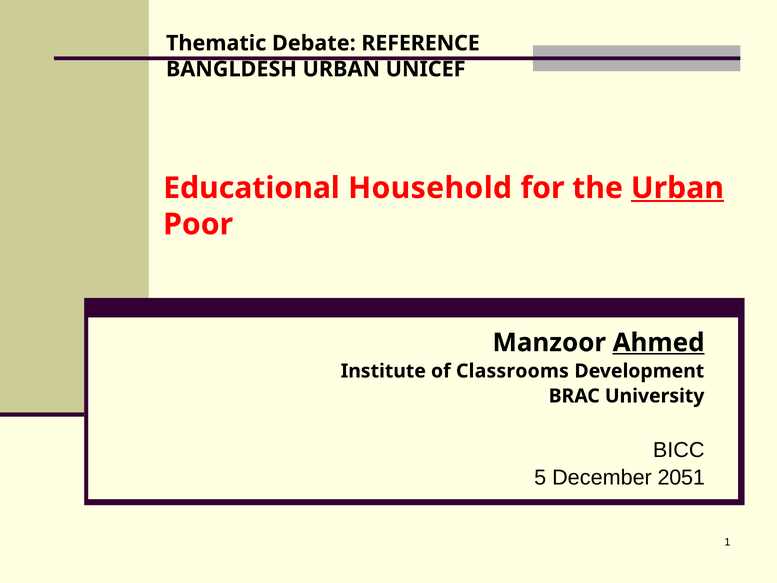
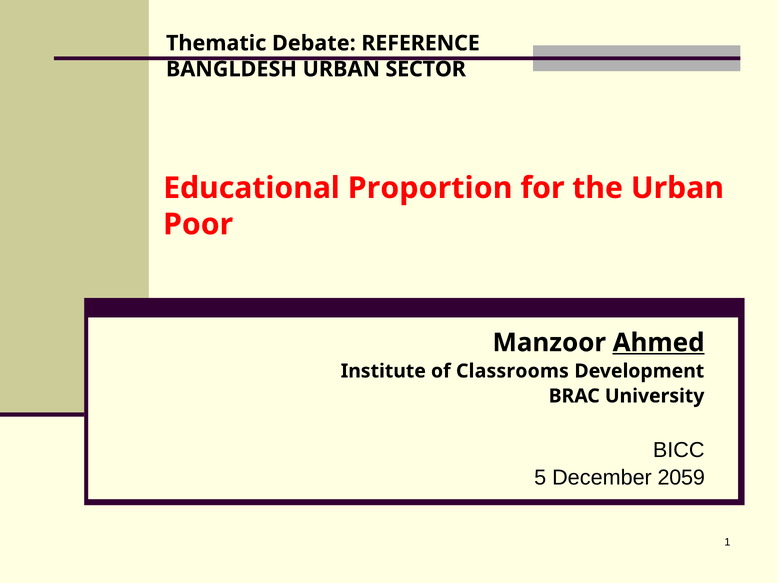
UNICEF: UNICEF -> SECTOR (426, 69)
Household: Household -> Proportion (430, 188)
Urban underline: present -> none (677, 188)
2051: 2051 -> 2059 (681, 477)
